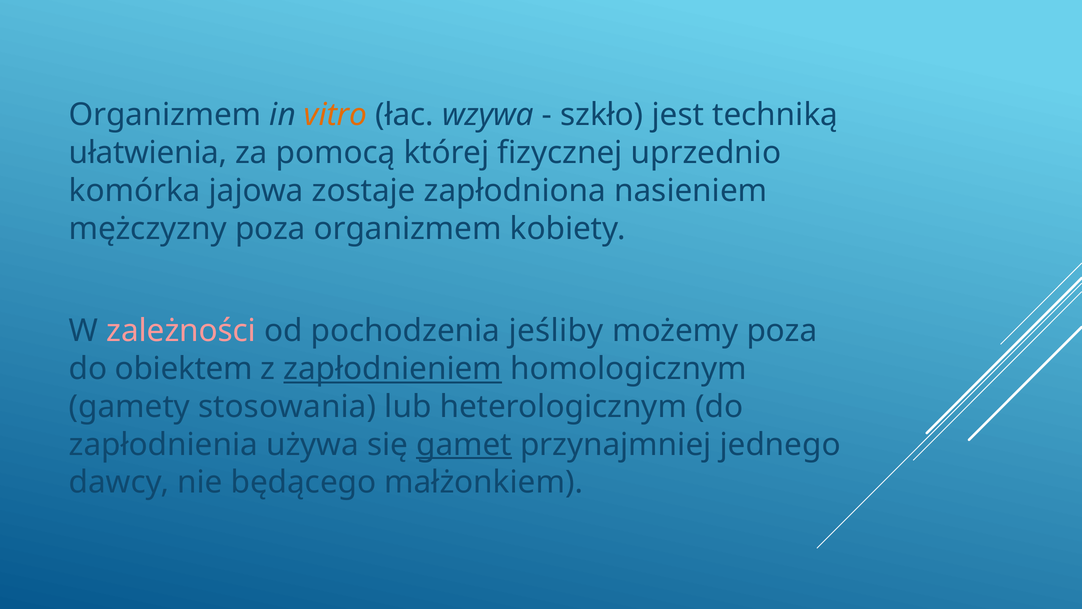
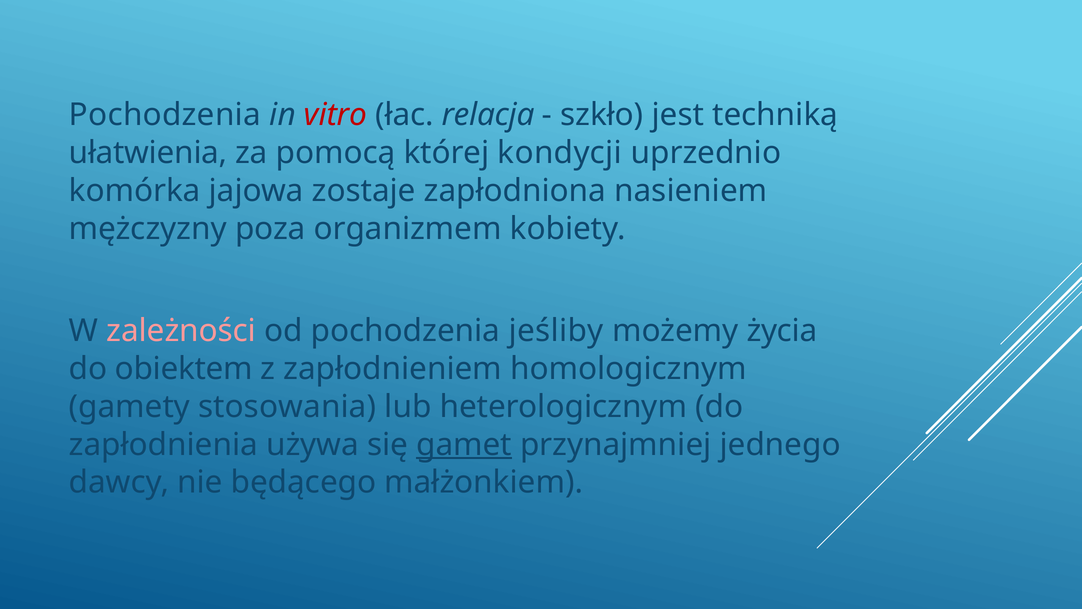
Organizmem: Organizmem -> Pochodzenia (165, 115)
vitro colour: orange -> red (335, 115)
wzywa: wzywa -> relacja (488, 115)
fizycznej: fizycznej -> kondycji (560, 153)
możemy poza: poza -> życia (782, 331)
zapłodnieniem underline: present -> none (393, 369)
